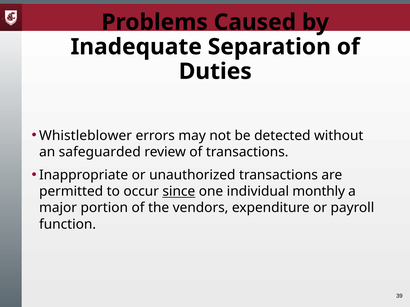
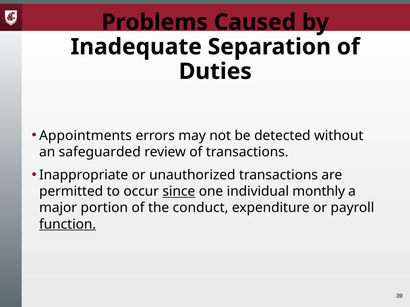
Whistleblower: Whistleblower -> Appointments (86, 136)
vendors: vendors -> conduct (201, 208)
function underline: none -> present (68, 225)
